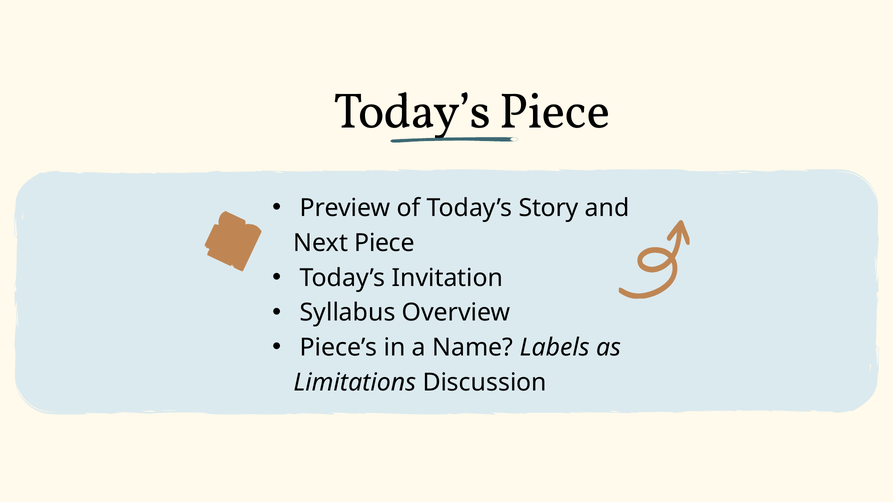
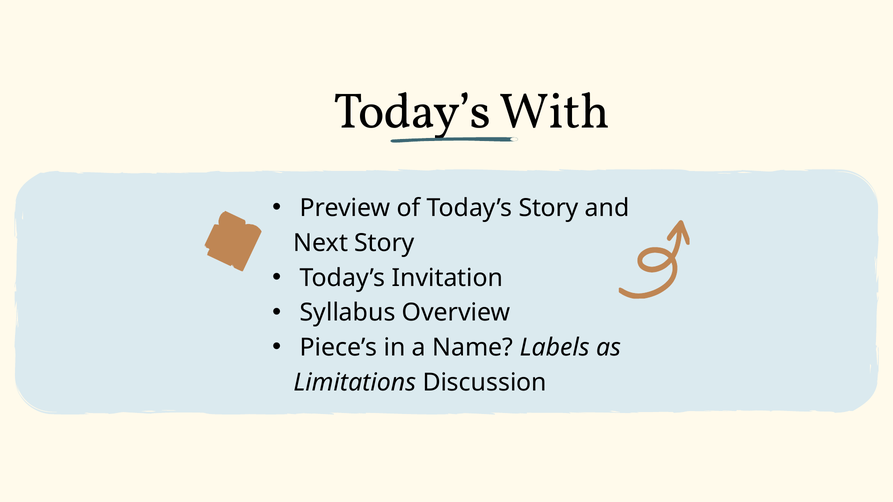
Today’s Piece: Piece -> With (555, 112)
Next Piece: Piece -> Story (384, 243)
